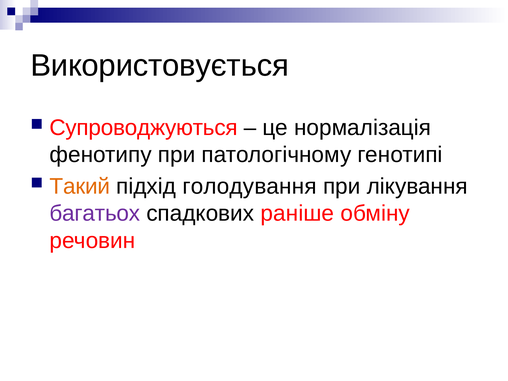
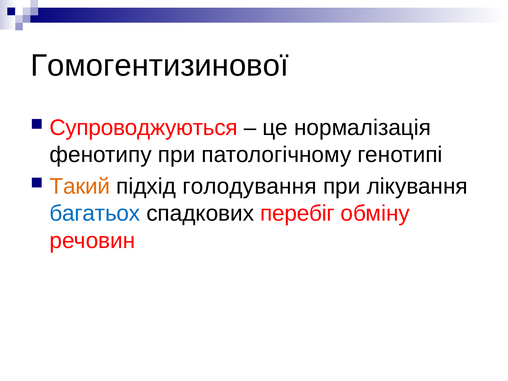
Використовується: Використовується -> Гомогентизинової (160, 66)
багатьох colour: purple -> blue (95, 214)
раніше: раніше -> перебіг (298, 214)
